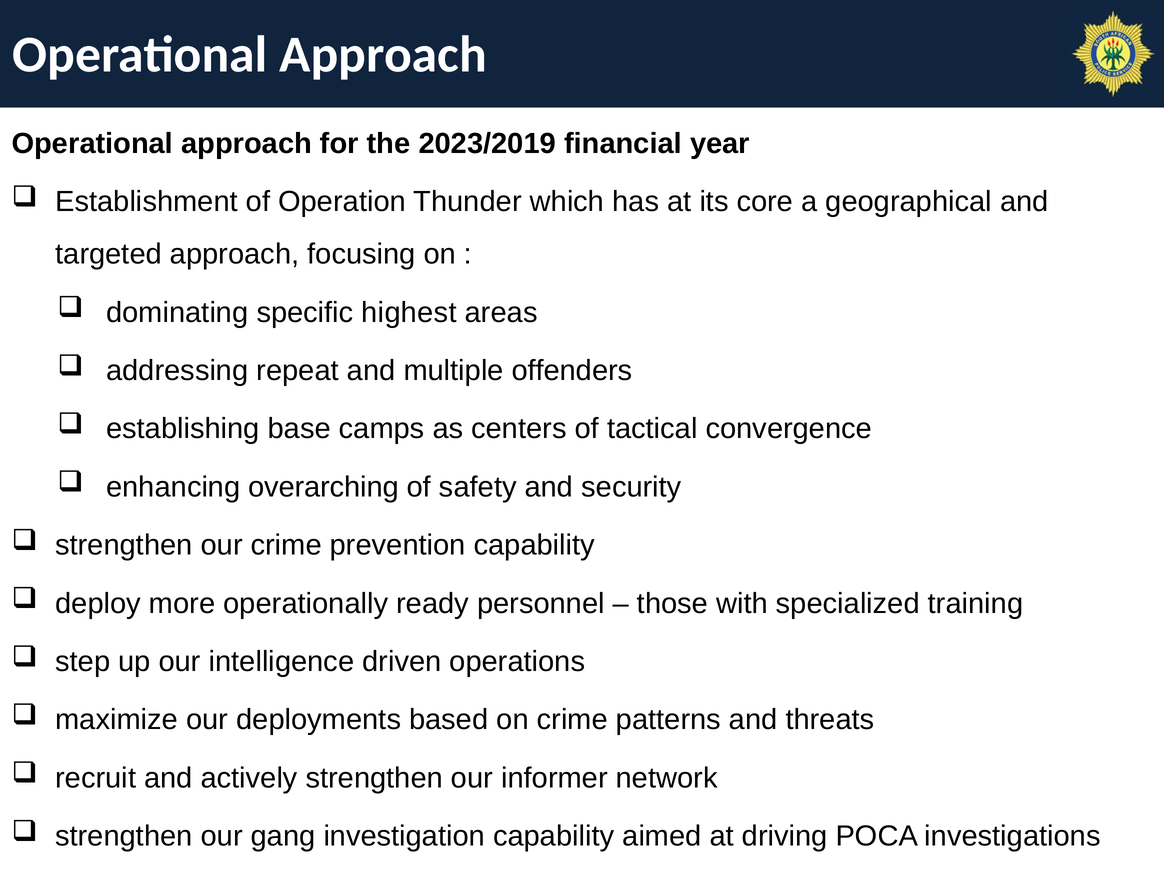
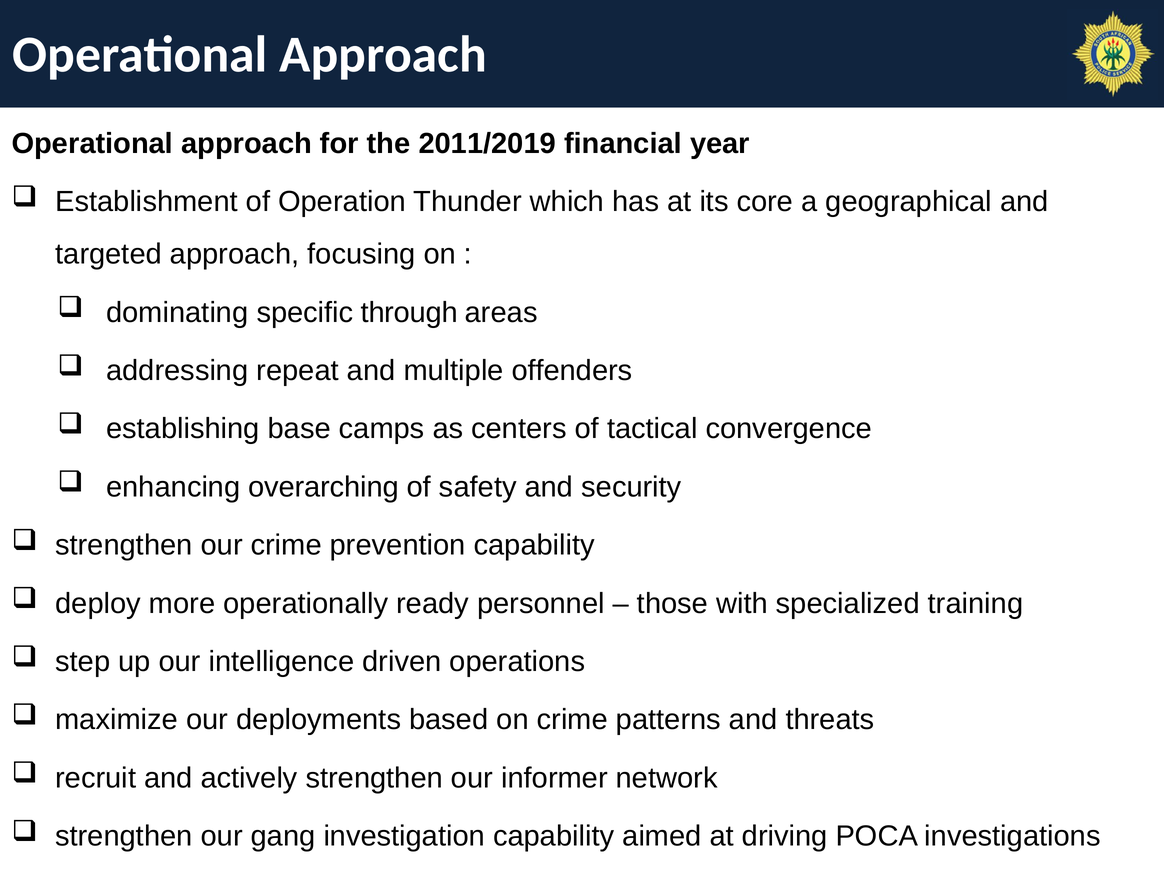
2023/2019: 2023/2019 -> 2011/2019 (487, 144)
highest: highest -> through (409, 312)
